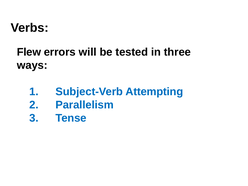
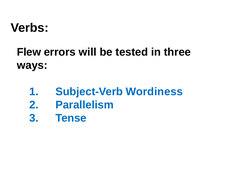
Attempting: Attempting -> Wordiness (154, 92)
